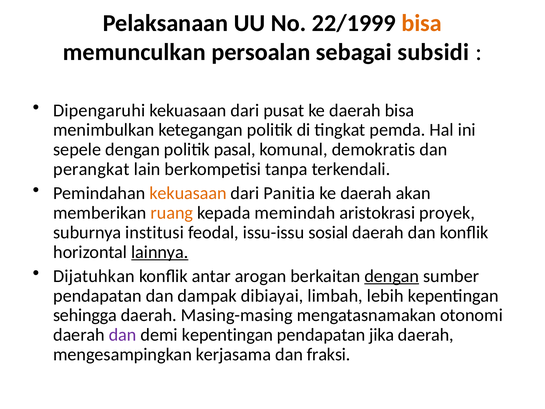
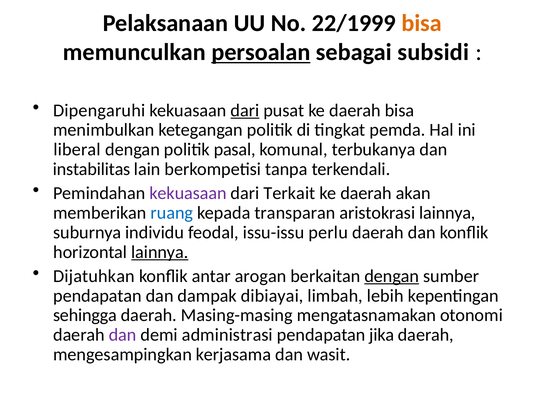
persoalan underline: none -> present (261, 52)
dari underline: none -> present (245, 110)
sepele: sepele -> liberal (77, 149)
demokratis: demokratis -> terbukanya (374, 149)
perangkat: perangkat -> instabilitas (92, 169)
kekuasaan colour: orange -> purple (188, 193)
Panitia: Panitia -> Terkait (289, 193)
ruang colour: orange -> blue (172, 213)
memindah: memindah -> transparan (295, 213)
aristokrasi proyek: proyek -> lainnya (447, 213)
institusi: institusi -> individu (155, 232)
sosial: sosial -> perlu (328, 232)
demi kepentingan: kepentingan -> administrasi (227, 335)
fraksi: fraksi -> wasit (329, 354)
